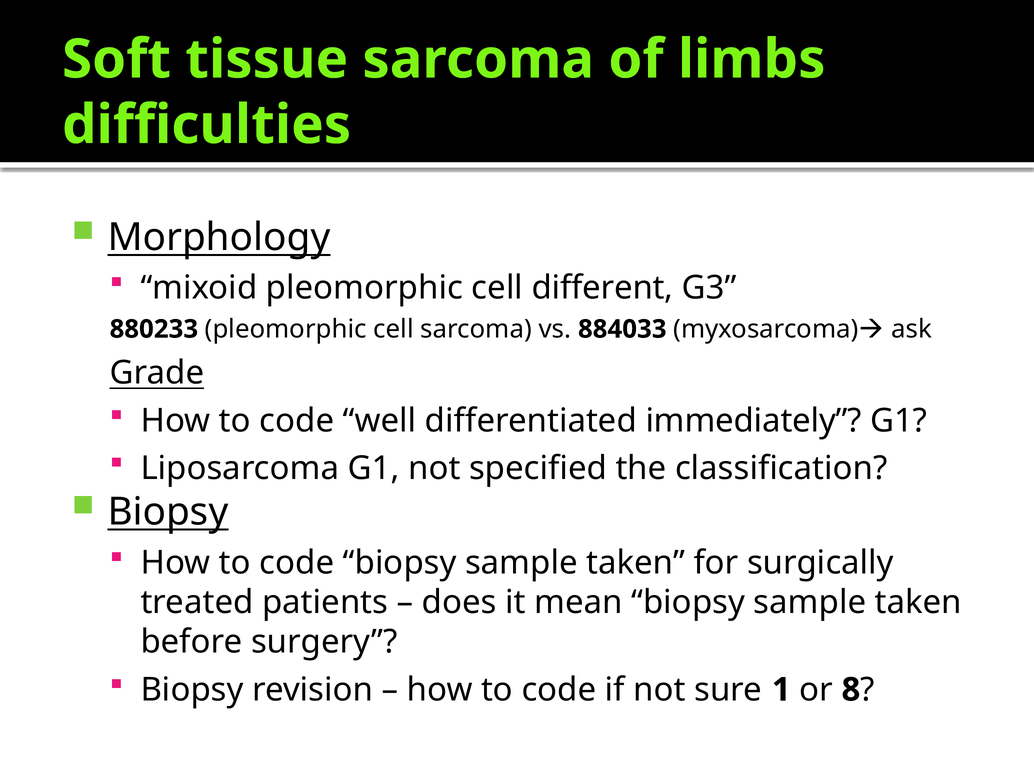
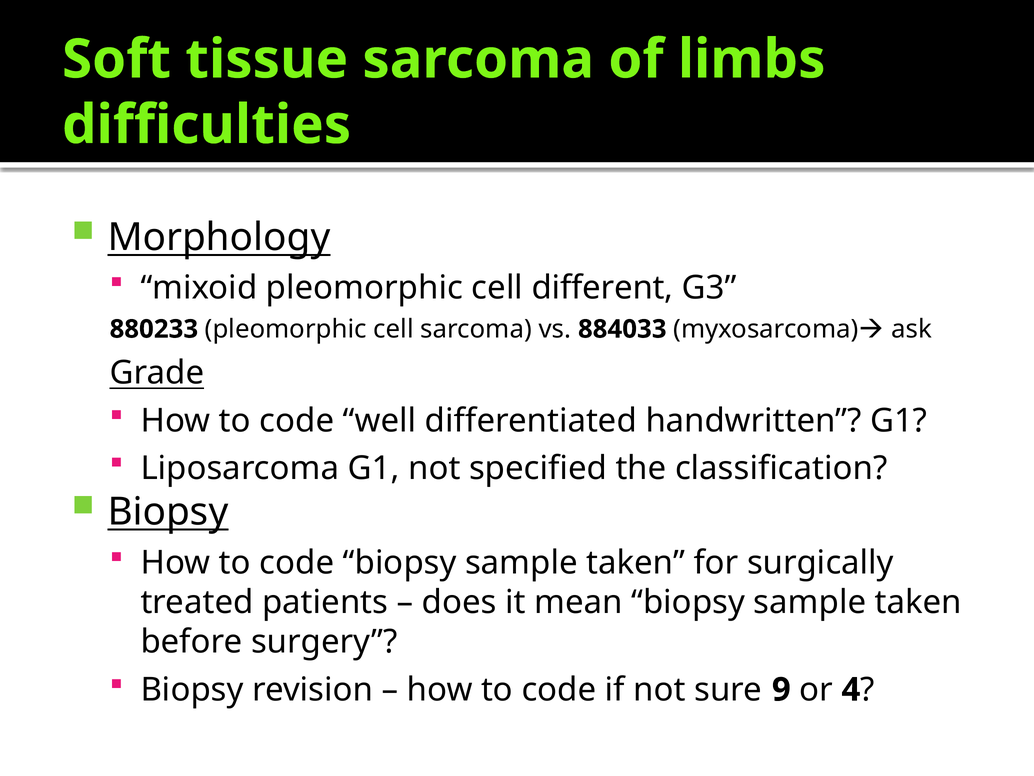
immediately: immediately -> handwritten (754, 420)
1: 1 -> 9 (781, 689)
8: 8 -> 4 (851, 689)
